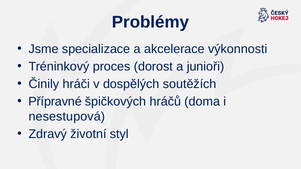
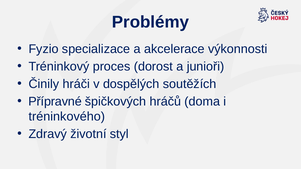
Jsme: Jsme -> Fyzio (44, 49)
nesestupová: nesestupová -> tréninkového (67, 117)
